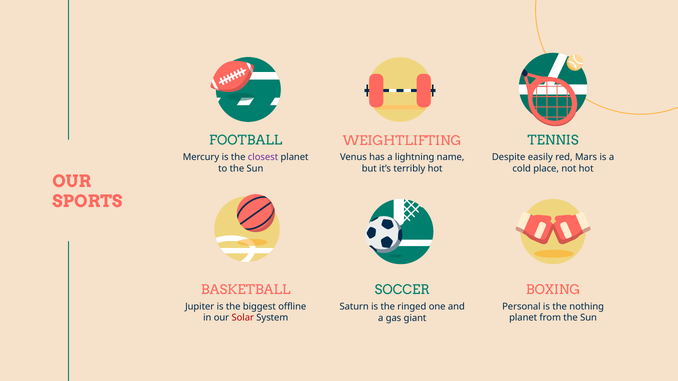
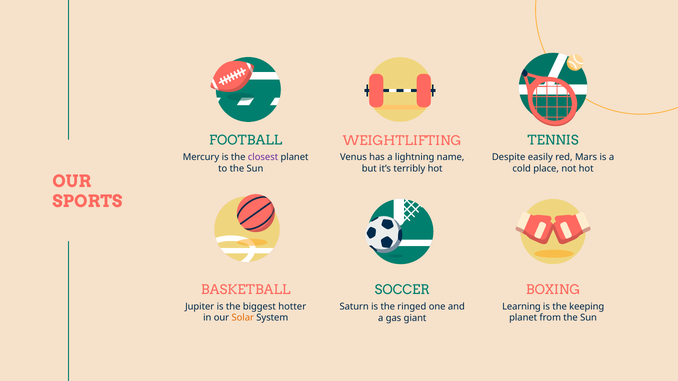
offline: offline -> hotter (292, 307)
Personal: Personal -> Learning (521, 307)
nothing: nothing -> keeping (587, 307)
Solar colour: red -> orange (243, 318)
